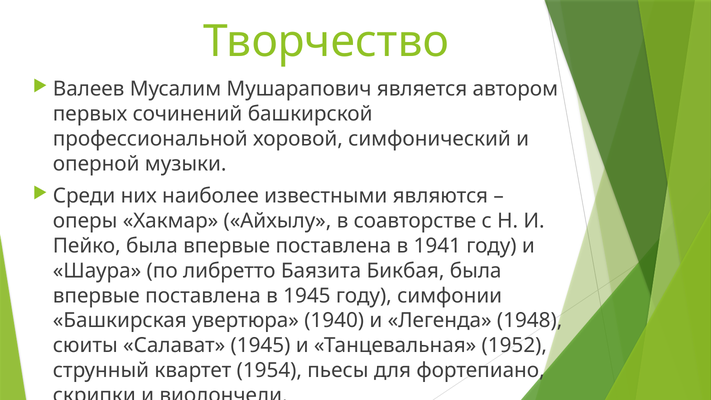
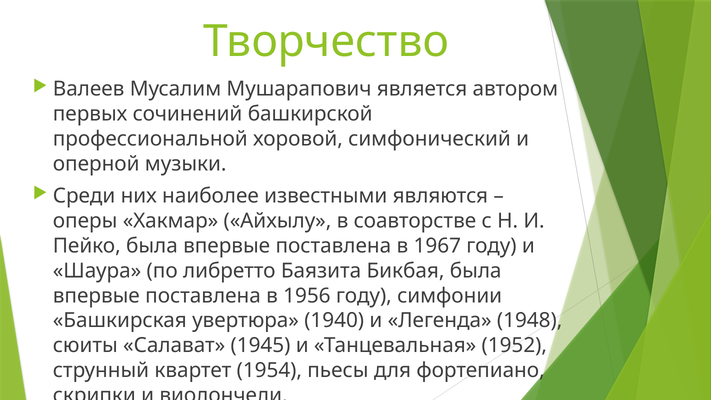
1941: 1941 -> 1967 (437, 246)
в 1945: 1945 -> 1956 (307, 296)
